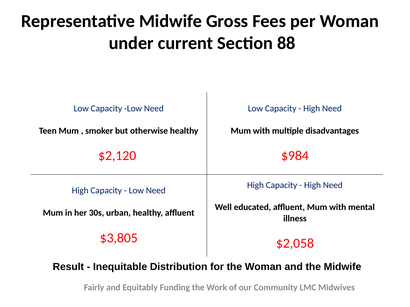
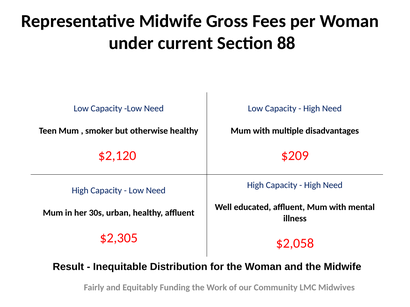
$984: $984 -> $209 (295, 156)
$3,805: $3,805 -> $2,305 (119, 238)
